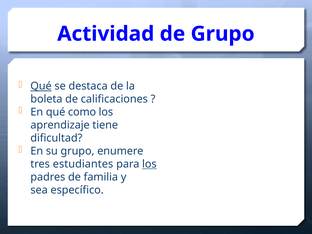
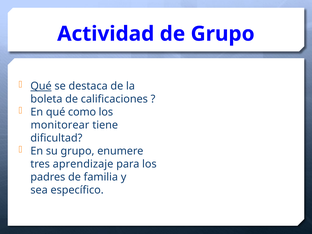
aprendizaje: aprendizaje -> monitorear (60, 125)
estudiantes: estudiantes -> aprendizaje (83, 164)
los underline: present -> none (149, 164)
